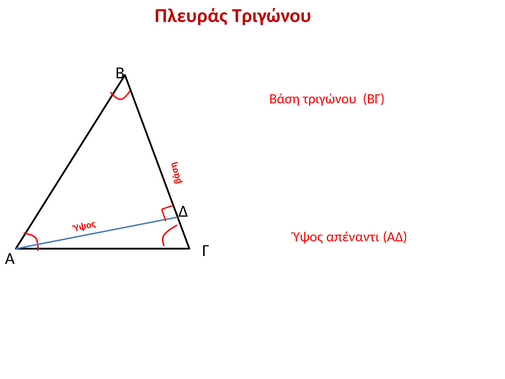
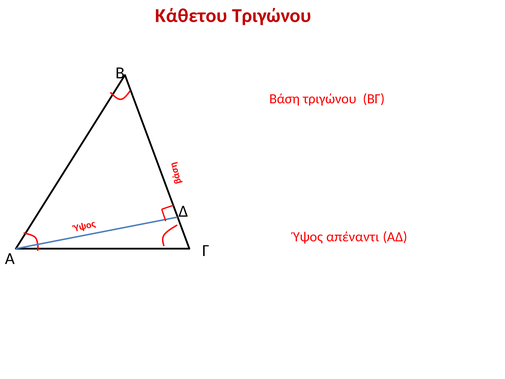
Πλευράς: Πλευράς -> Κάθετου (191, 16)
